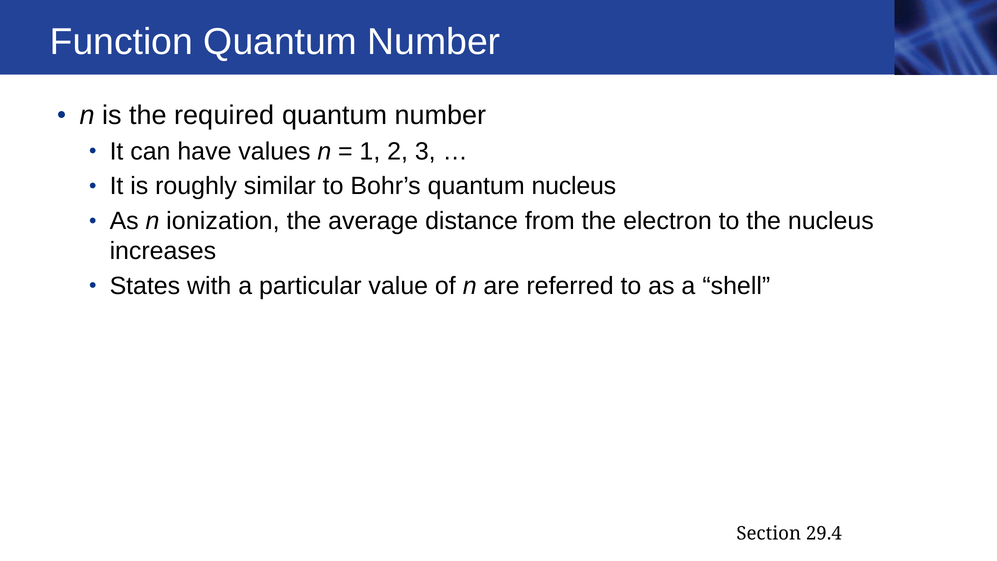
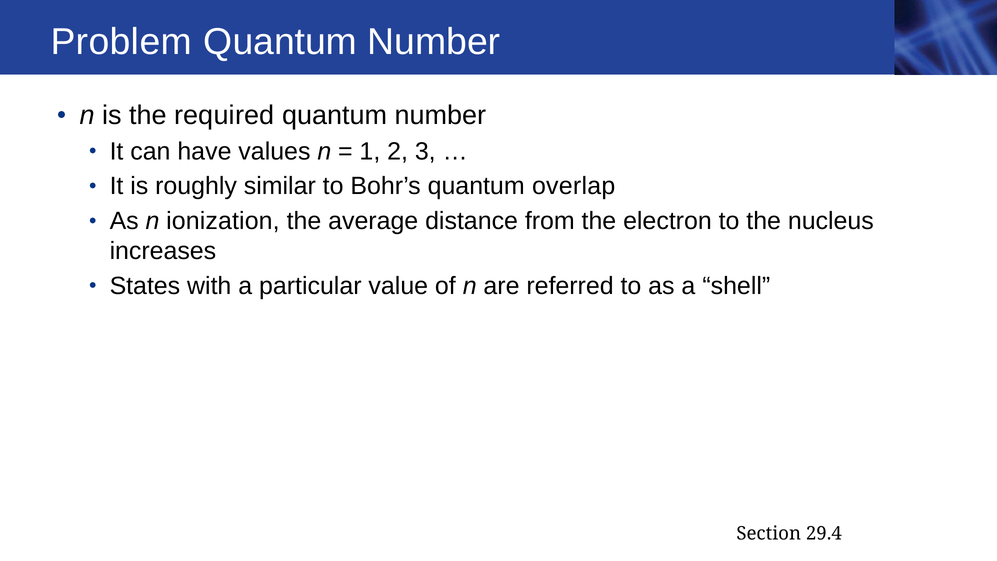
Function: Function -> Problem (121, 42)
quantum nucleus: nucleus -> overlap (574, 186)
